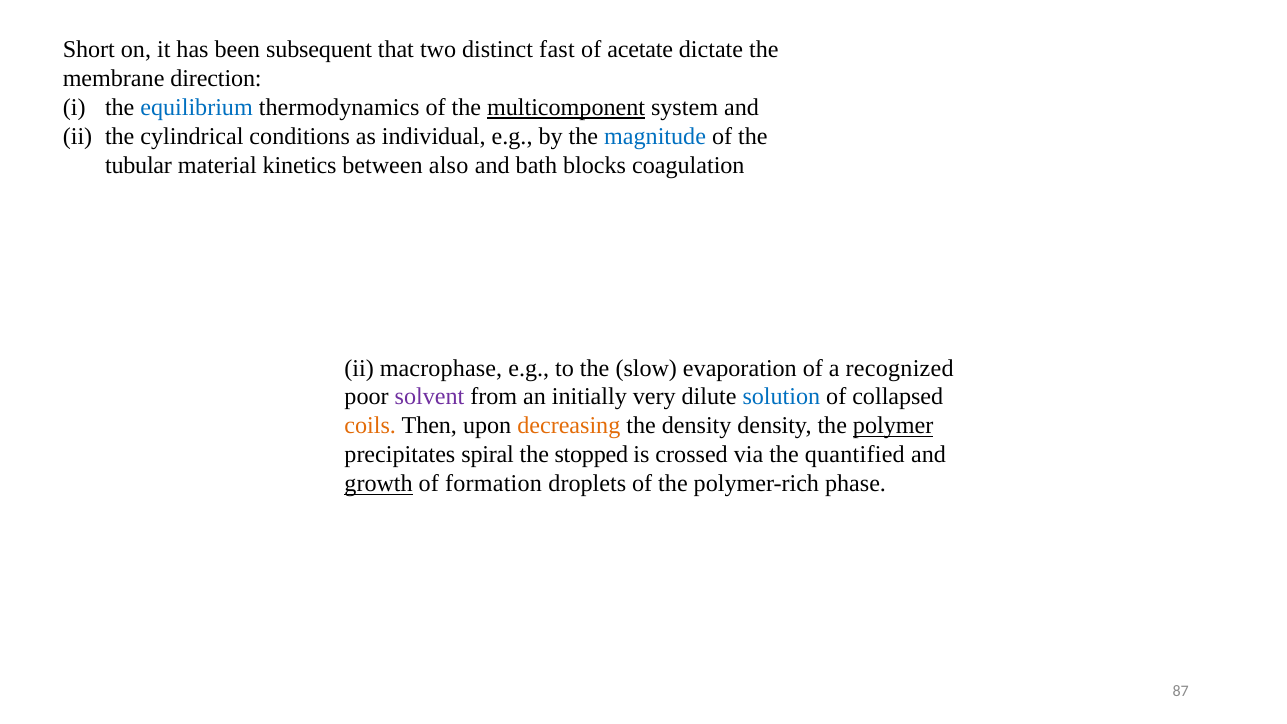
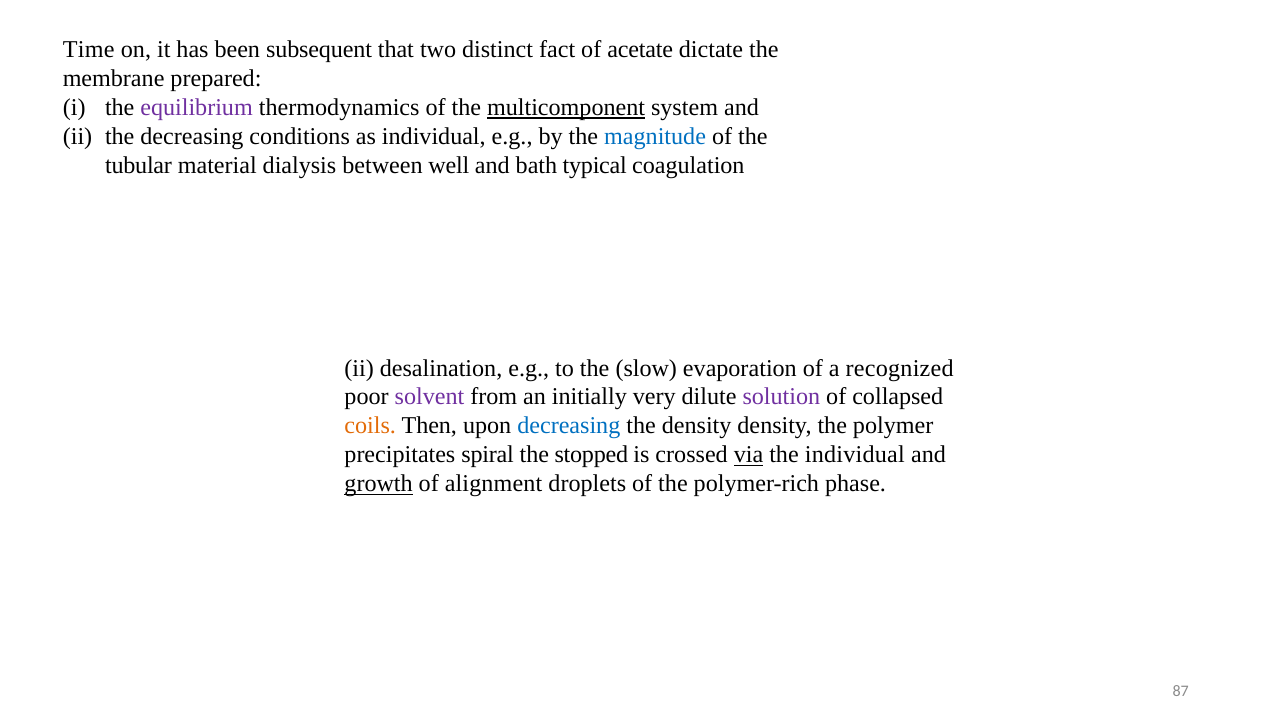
Short: Short -> Time (89, 50)
fast: fast -> fact (557, 50)
direction: direction -> prepared (216, 79)
equilibrium colour: blue -> purple (197, 108)
the cylindrical: cylindrical -> decreasing (192, 137)
kinetics: kinetics -> dialysis (300, 166)
also: also -> well (449, 166)
blocks: blocks -> typical (595, 166)
macrophase: macrophase -> desalination (441, 368)
solution colour: blue -> purple (781, 397)
decreasing colour: orange -> blue (569, 426)
polymer underline: present -> none (893, 426)
via underline: none -> present (749, 455)
the quantified: quantified -> individual (855, 455)
formation: formation -> alignment (494, 484)
